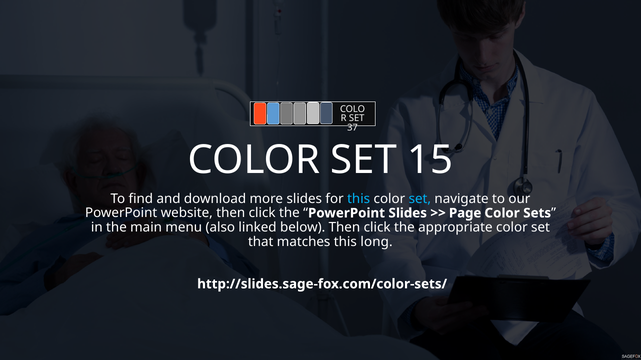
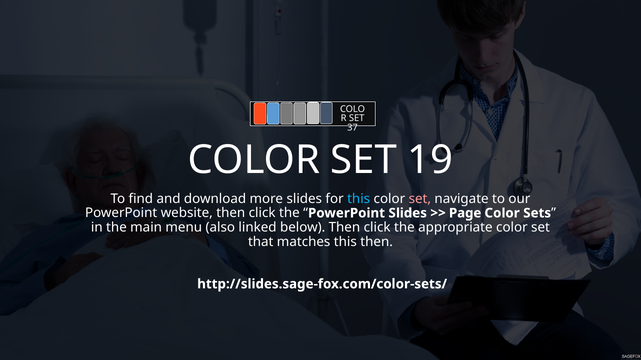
15: 15 -> 19 (430, 160)
set colour: light blue -> pink (420, 199)
this long: long -> then (377, 242)
